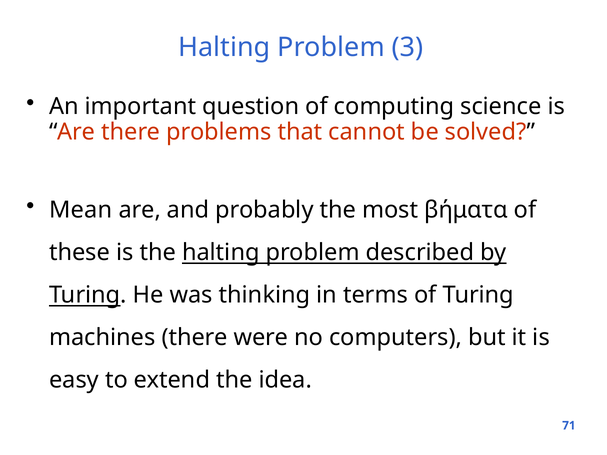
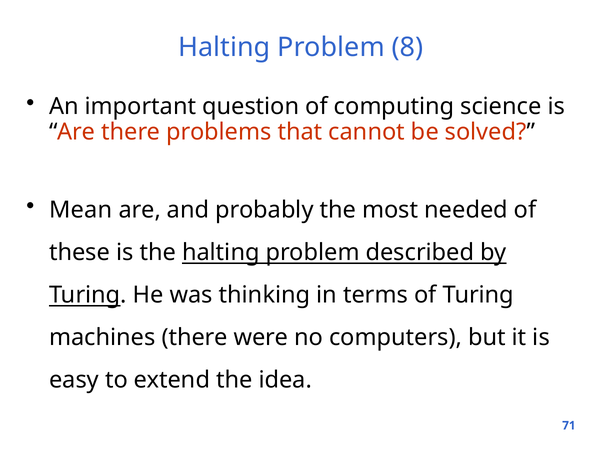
3: 3 -> 8 (408, 47)
βήματα: βήματα -> needed (466, 210)
